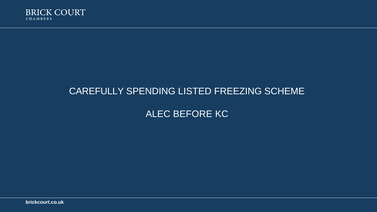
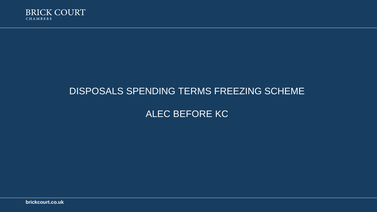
CAREFULLY: CAREFULLY -> DISPOSALS (96, 91)
LISTED: LISTED -> TERMS (195, 91)
